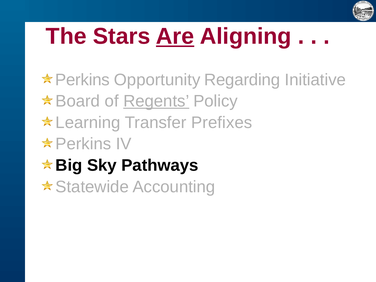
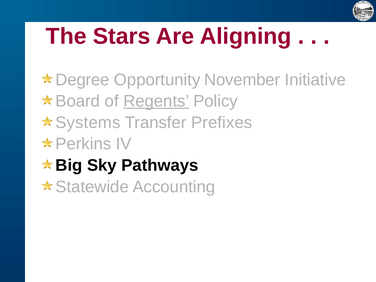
Are underline: present -> none (175, 36)
Perkins: Perkins -> Degree (82, 80)
Regarding: Regarding -> November (242, 80)
Learning: Learning -> Systems (88, 123)
